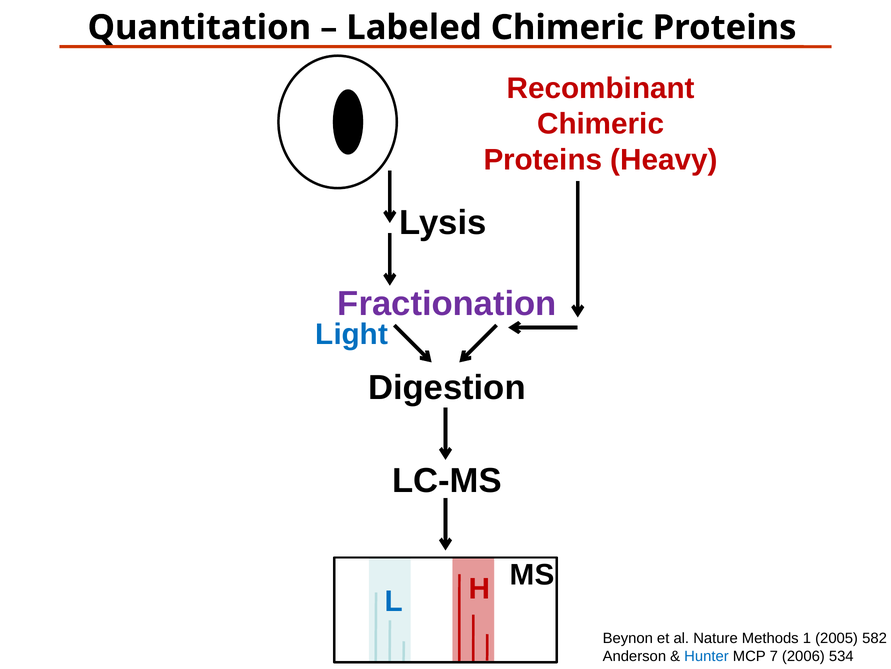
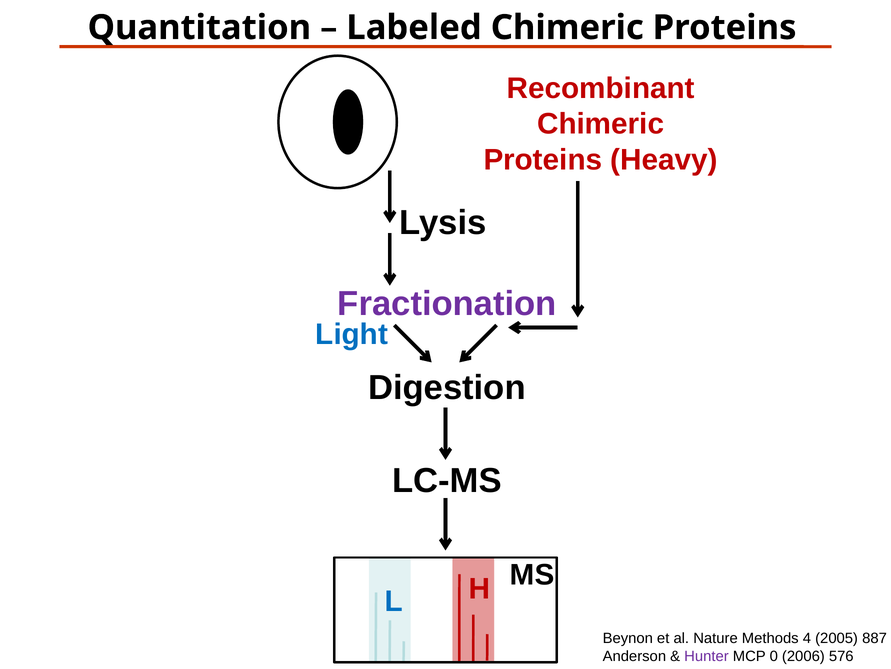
1: 1 -> 4 (807, 638)
582: 582 -> 887 (875, 638)
Hunter colour: blue -> purple (706, 655)
7: 7 -> 0 (774, 655)
534: 534 -> 576 (841, 655)
